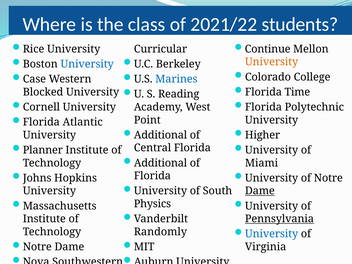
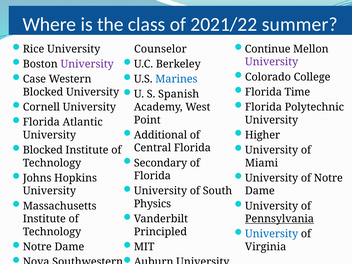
students: students -> summer (300, 24)
Curricular: Curricular -> Counselor (160, 49)
University colour: blue -> purple (87, 64)
University colour: orange -> purple (272, 62)
Reading: Reading -> Spanish (179, 94)
Planner: Planner -> Blocked (43, 150)
Additional: Additional -> Secondary (161, 163)
Dame underline: present -> none (260, 191)
Randomly: Randomly -> Principled (160, 232)
